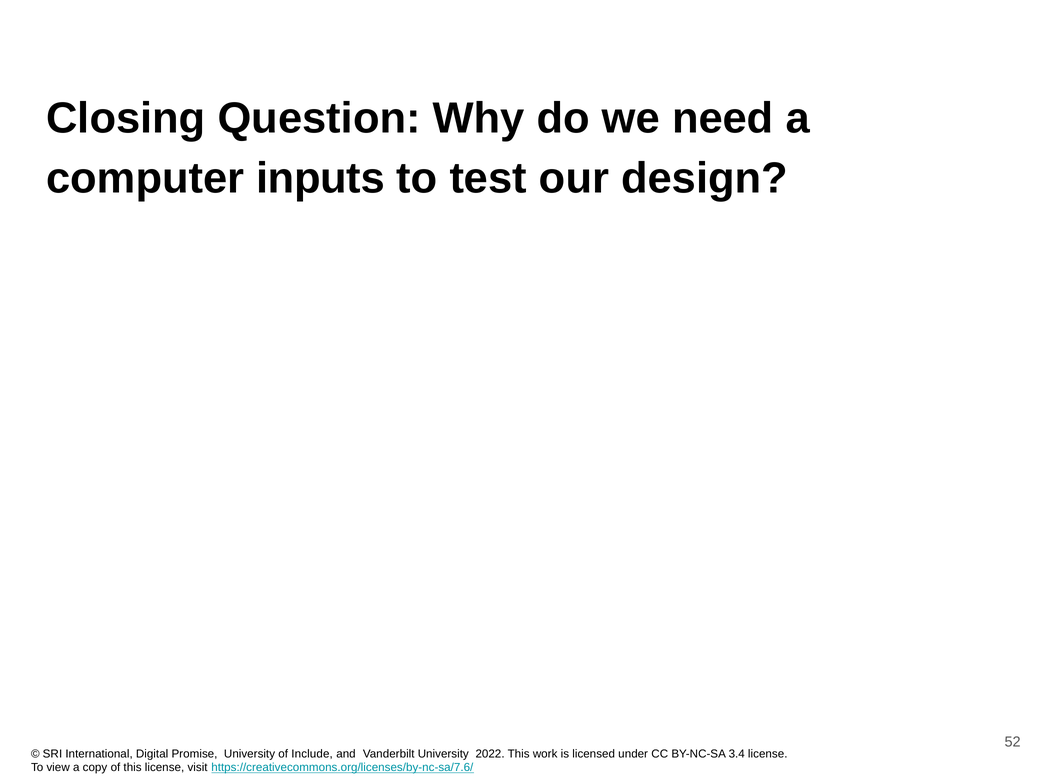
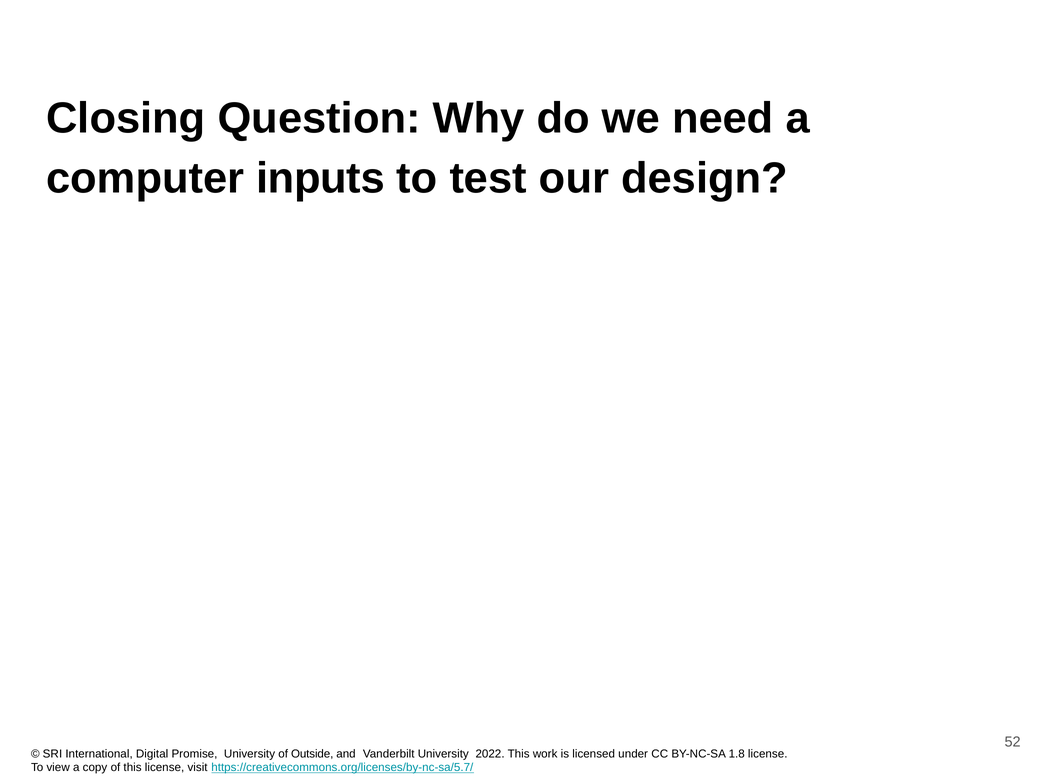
Include: Include -> Outside (312, 754)
3.4: 3.4 -> 1.8 (737, 754)
https://creativecommons.org/licenses/by-nc-sa/7.6/: https://creativecommons.org/licenses/by-nc-sa/7.6/ -> https://creativecommons.org/licenses/by-nc-sa/5.7/ (342, 767)
